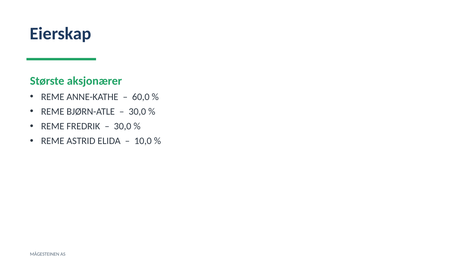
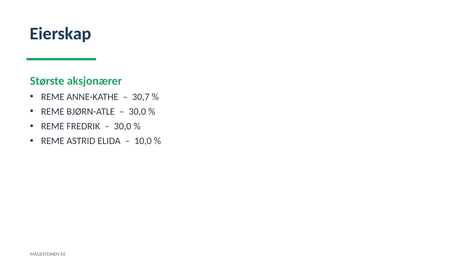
60,0: 60,0 -> 30,7 (141, 97)
